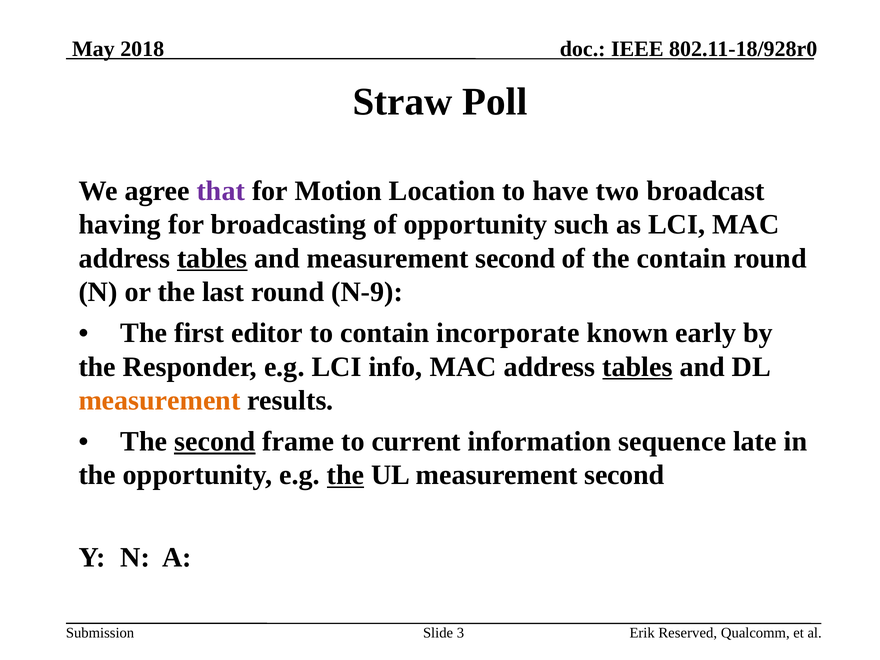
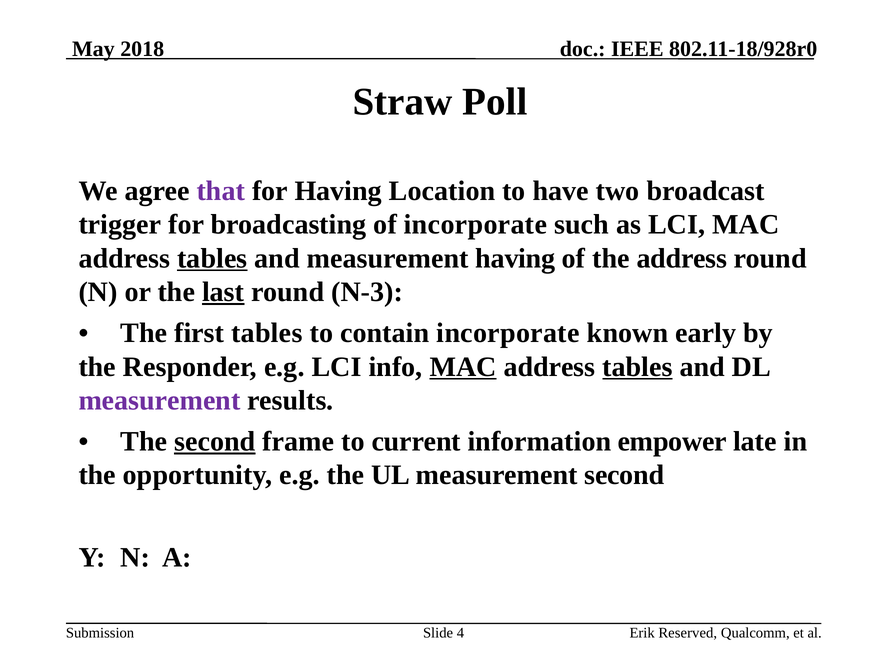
for Motion: Motion -> Having (338, 191)
having: having -> trigger (120, 225)
of opportunity: opportunity -> incorporate (475, 225)
and measurement second: second -> having (515, 258)
the contain: contain -> address (682, 258)
last underline: none -> present (223, 292)
N-9: N-9 -> N-3 (367, 292)
first editor: editor -> tables (267, 333)
MAC underline: none -> present (463, 367)
measurement colour: orange -> purple (159, 400)
sequence: sequence -> empower (672, 442)
the underline: present -> none (345, 475)
3: 3 -> 4 (460, 633)
